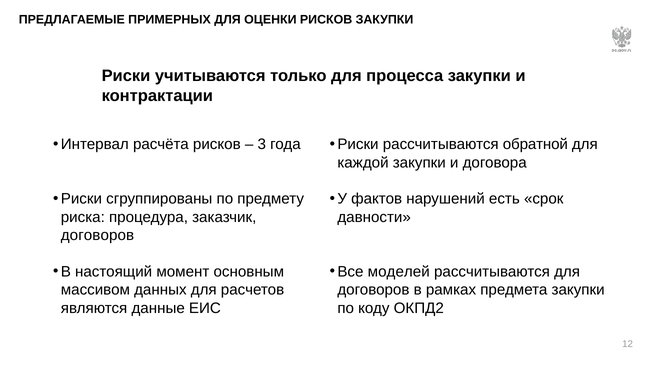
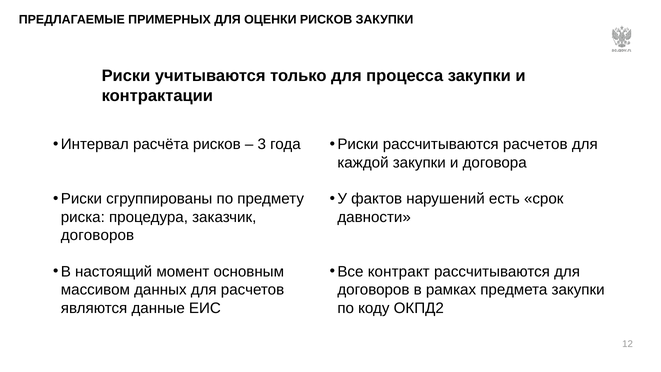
рассчитываются обратной: обратной -> расчетов (535, 144)
моделей: моделей -> контракт (399, 272)
